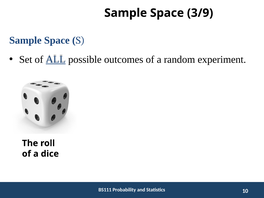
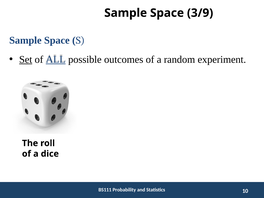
Set underline: none -> present (26, 59)
